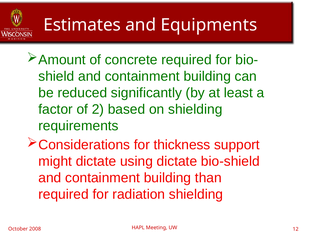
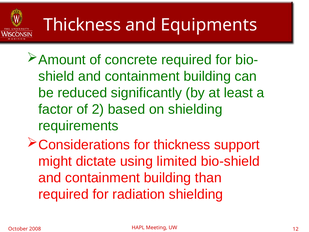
Estimates: Estimates -> Thickness (82, 25)
using dictate: dictate -> limited (177, 161)
